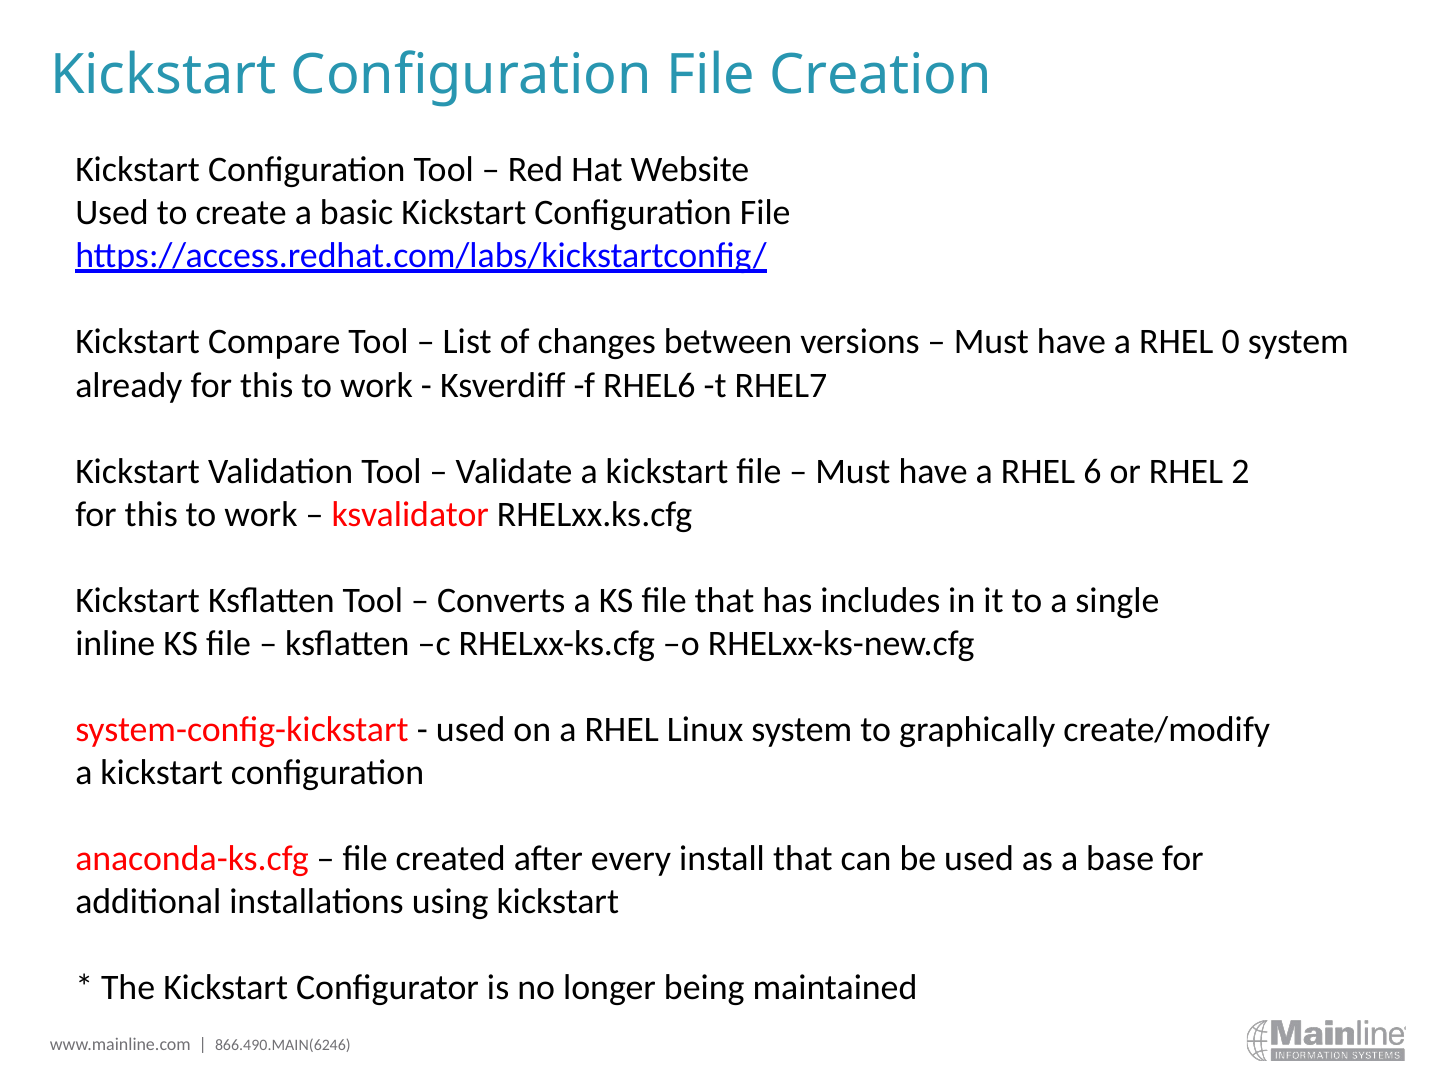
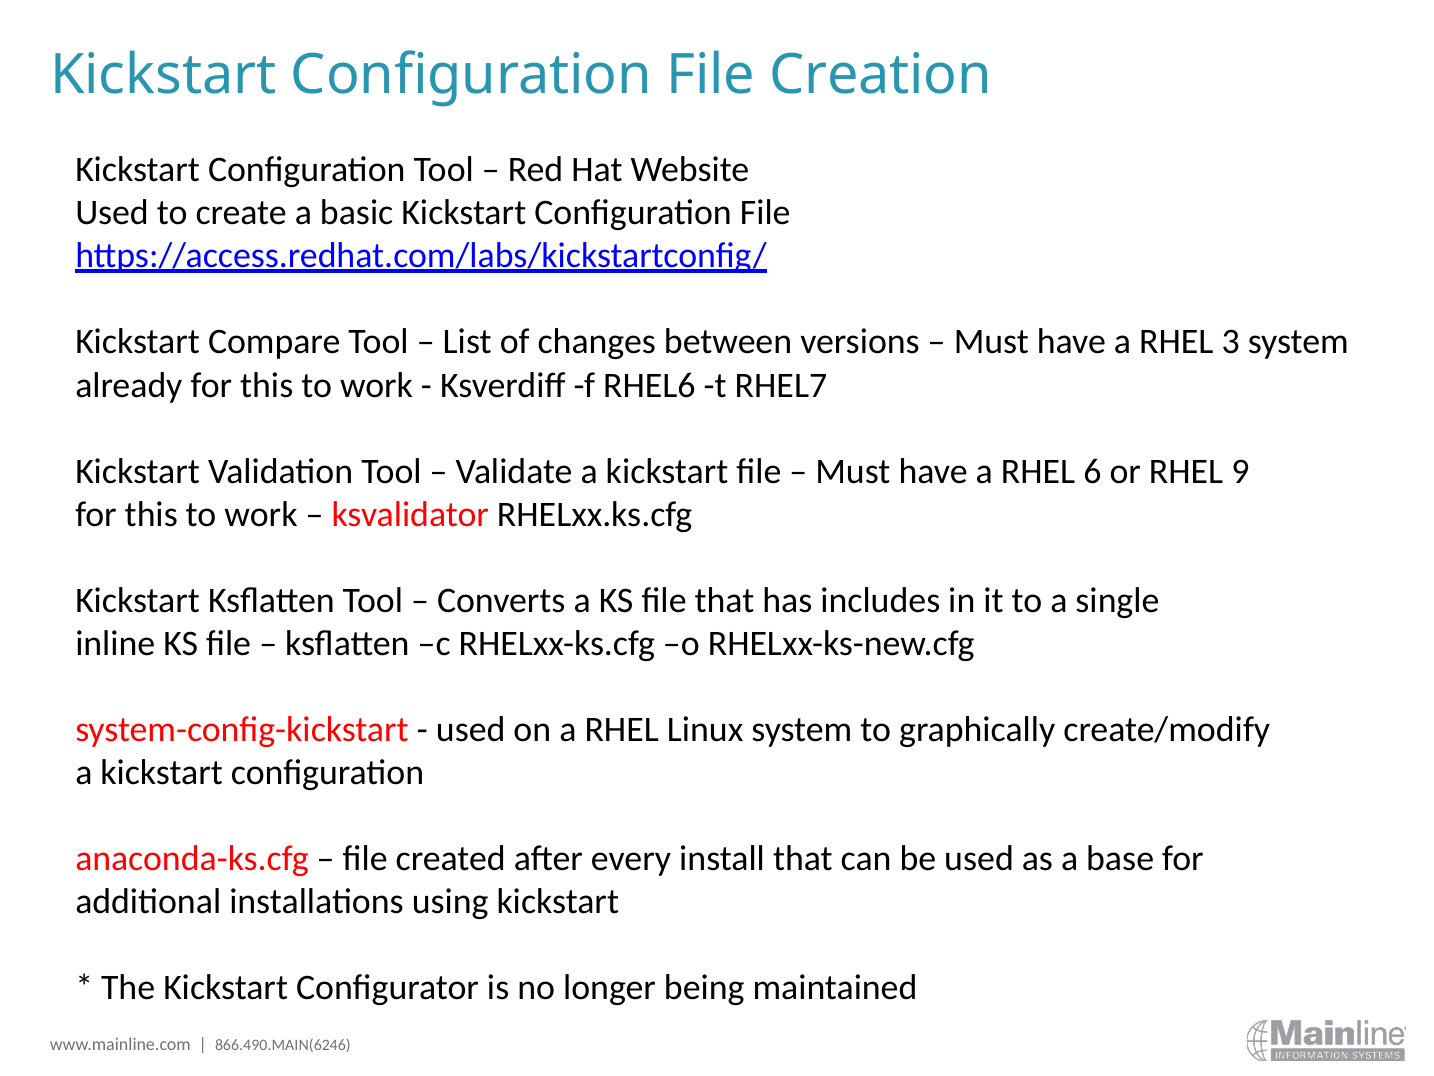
0: 0 -> 3 (1231, 342)
2: 2 -> 9 (1240, 471)
